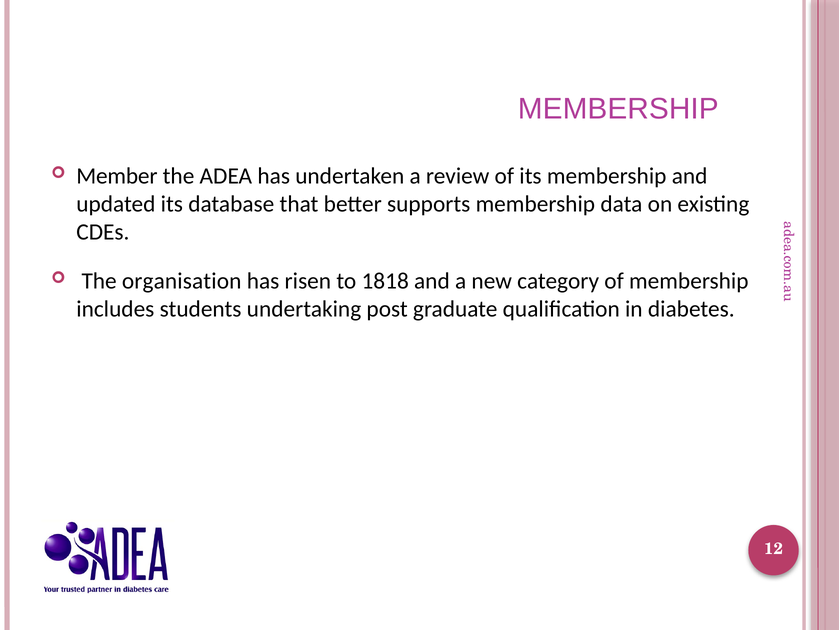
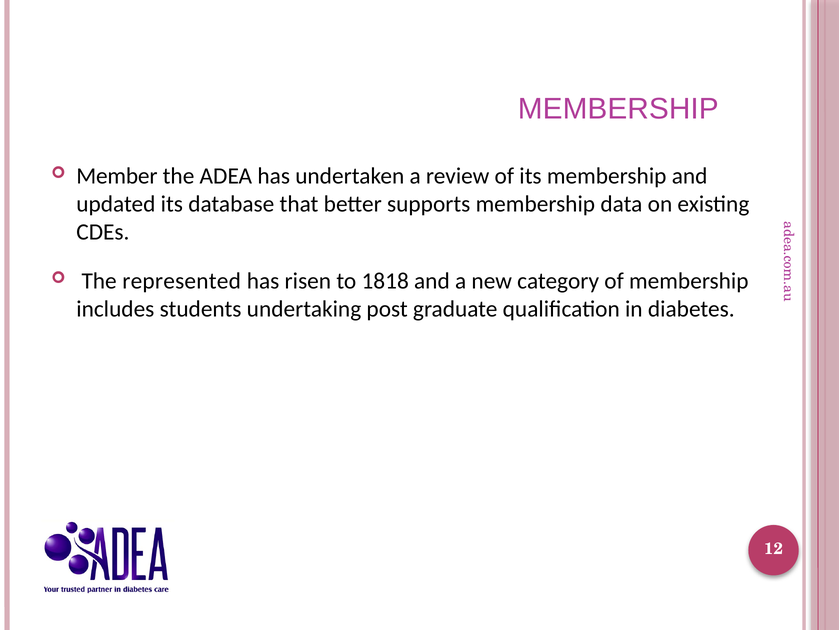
organisation: organisation -> represented (182, 281)
